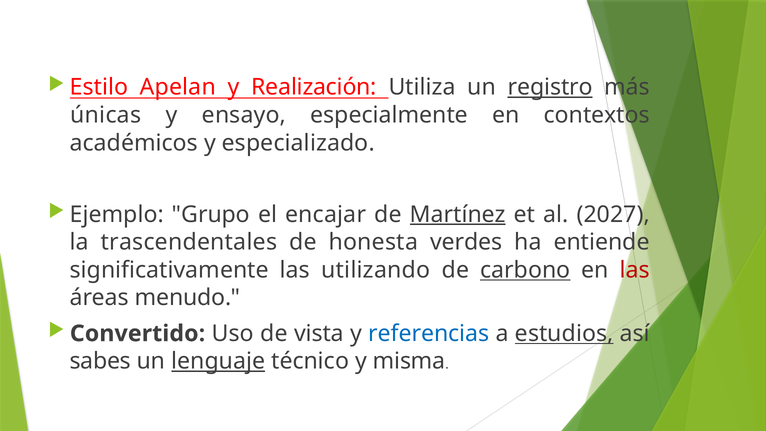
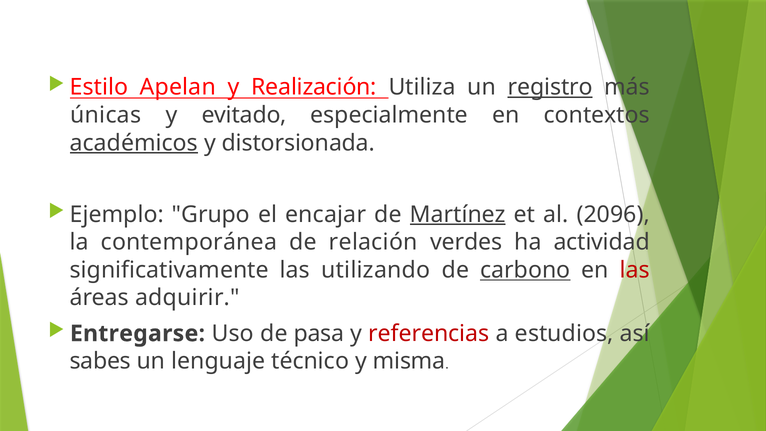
ensayo: ensayo -> evitado (244, 115)
académicos underline: none -> present (134, 143)
especializado: especializado -> distorsionada (298, 143)
2027: 2027 -> 2096 (613, 214)
trascendentales: trascendentales -> contemporánea (189, 242)
honesta: honesta -> relación (373, 242)
entiende: entiende -> actividad (602, 242)
menudo: menudo -> adquirir (187, 298)
Convertido: Convertido -> Entregarse (137, 333)
vista: vista -> pasa (319, 333)
referencias colour: blue -> red (429, 333)
estudios underline: present -> none (564, 333)
lenguaje underline: present -> none (218, 361)
